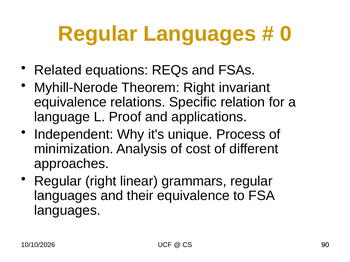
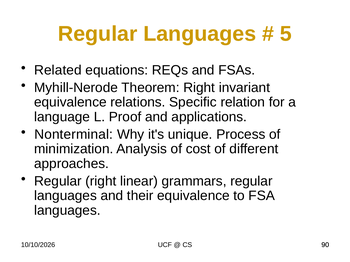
0: 0 -> 5 (286, 34)
Independent: Independent -> Nonterminal (74, 135)
